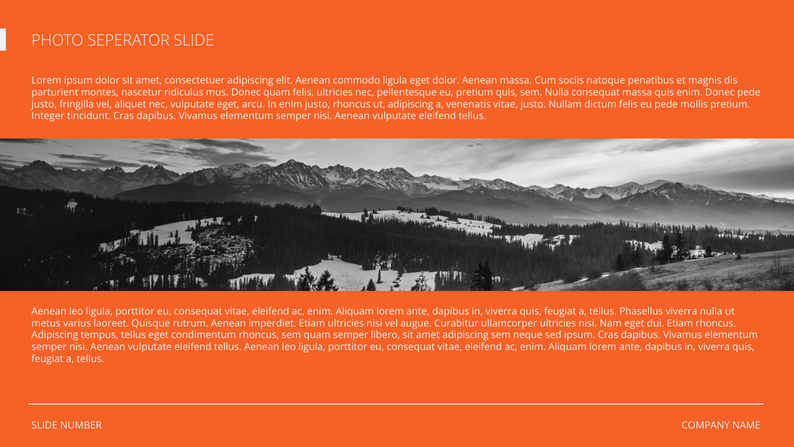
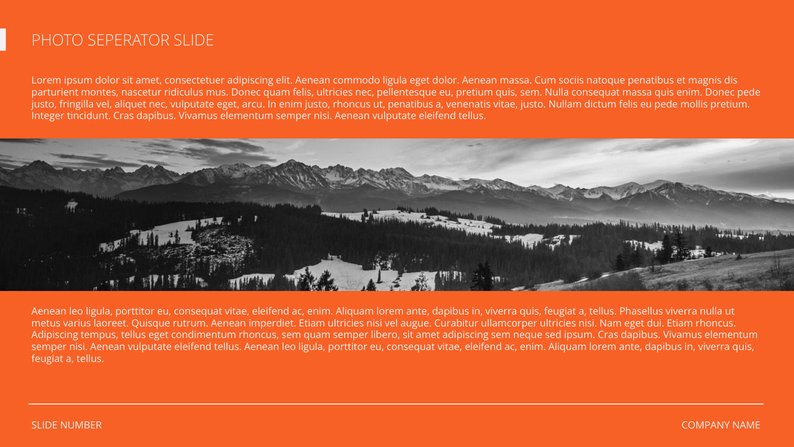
ut adipiscing: adipiscing -> penatibus (411, 104)
